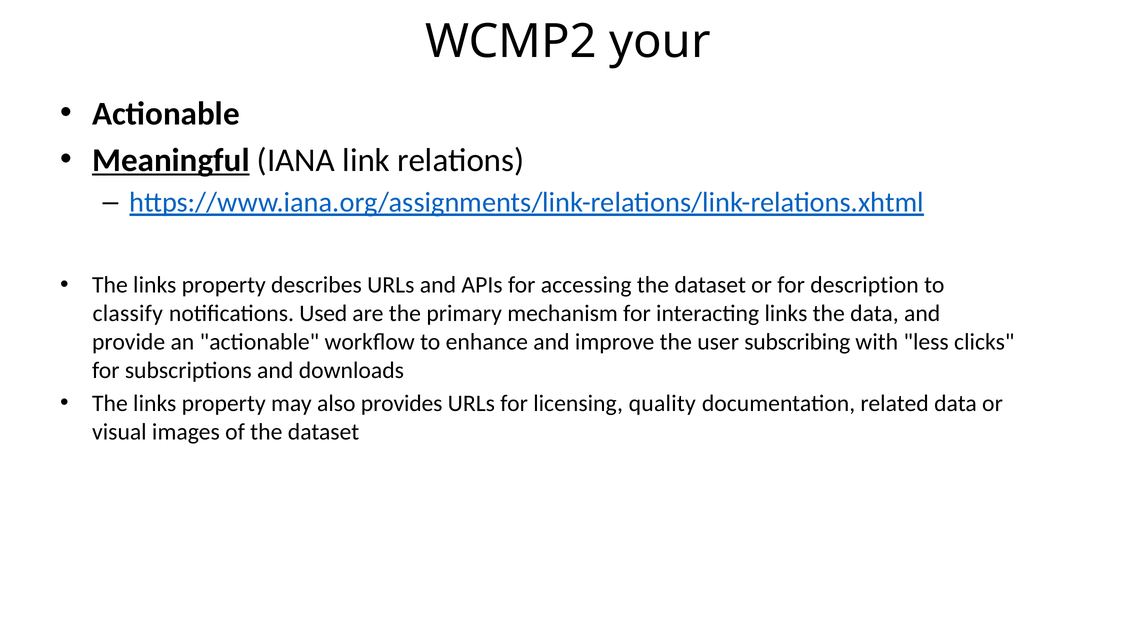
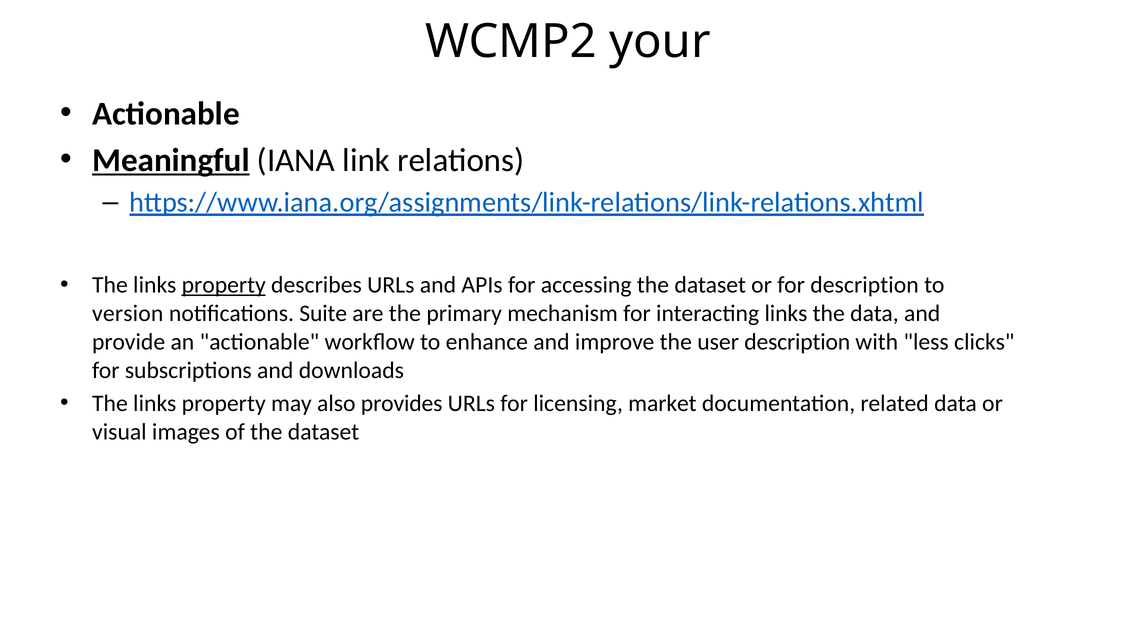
property underline: none -> present (224, 285)
classify: classify -> version (128, 313)
Used: Used -> Suite (323, 313)
user subscribing: subscribing -> description (797, 342)
quality: quality -> market (662, 403)
